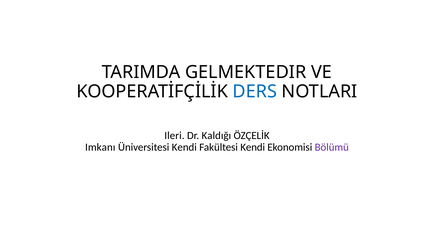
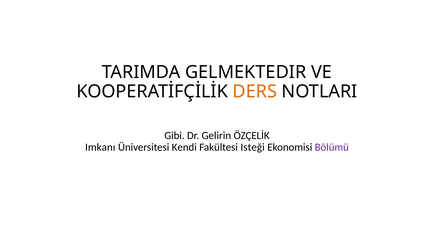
DERS colour: blue -> orange (255, 92)
Ileri: Ileri -> Gibi (174, 136)
Kaldığı: Kaldığı -> Gelirin (216, 136)
Fakültesi Kendi: Kendi -> Isteği (253, 147)
